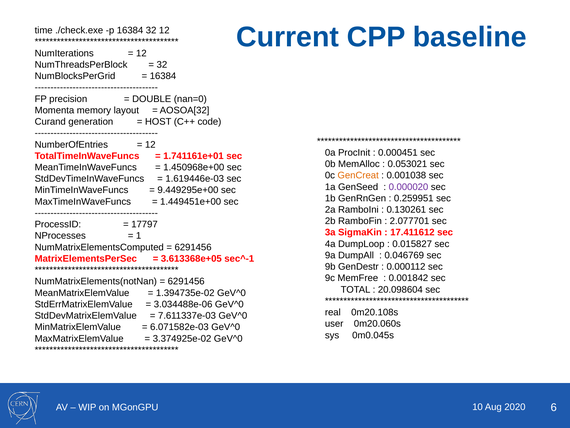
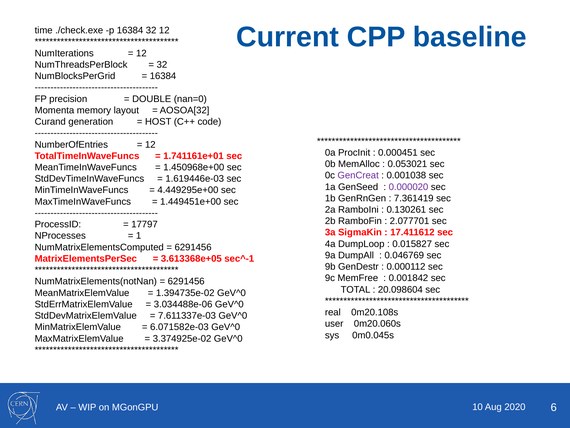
GenCreat colour: orange -> purple (358, 175)
9.449295e+00: 9.449295e+00 -> 4.449295e+00 (188, 190)
0.259951: 0.259951 -> 7.361419 (414, 198)
